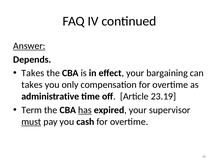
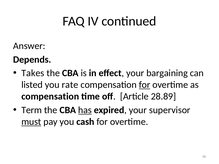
Answer underline: present -> none (29, 46)
takes: takes -> listed (32, 85)
only: only -> rate (70, 85)
for underline: none -> present (145, 85)
administrative: administrative -> compensation (50, 97)
23.19: 23.19 -> 28.89 (163, 97)
